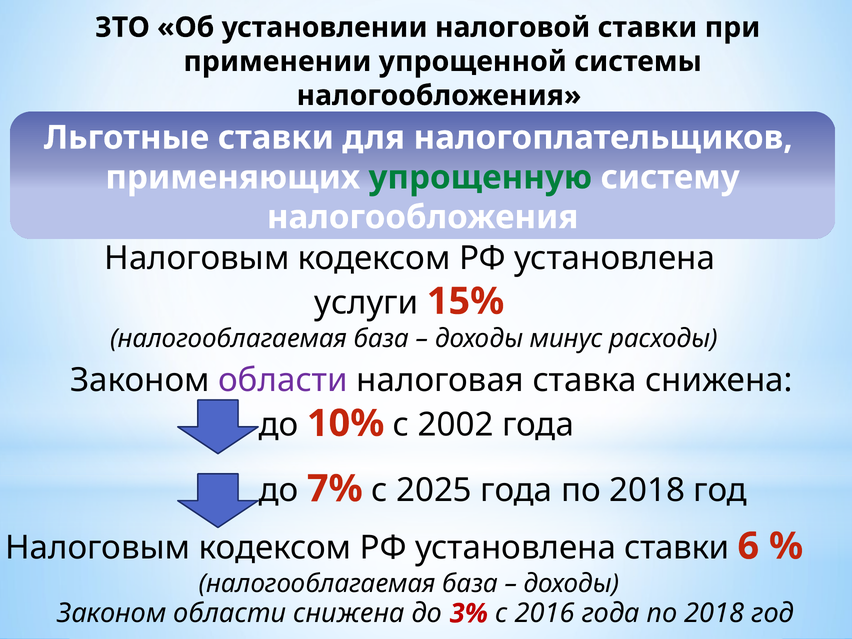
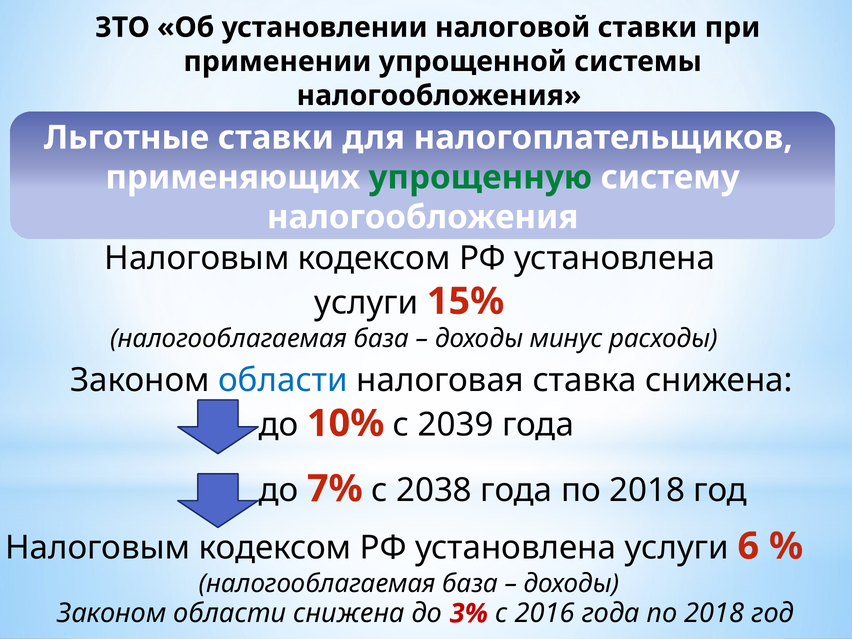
области colour: purple -> blue (283, 380)
2002: 2002 -> 2039 (456, 425)
2025: 2025 -> 2038 (434, 490)
ставки: ставки -> услуги (677, 548)
